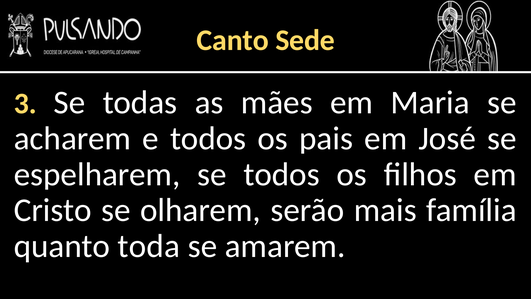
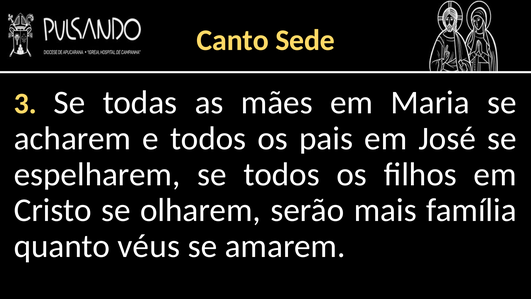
toda: toda -> véus (149, 246)
